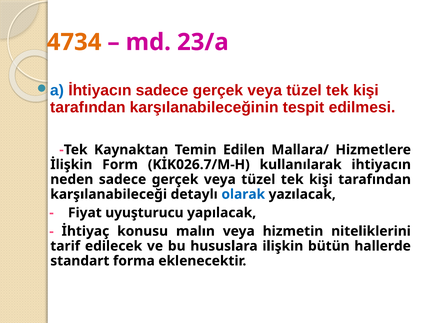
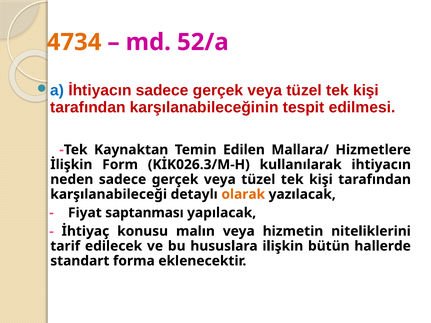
23/a: 23/a -> 52/a (203, 42)
KİK026.7/M-H: KİK026.7/M-H -> KİK026.3/M-H (199, 165)
olarak colour: blue -> orange (243, 194)
uyuşturucu: uyuşturucu -> saptanması (144, 213)
